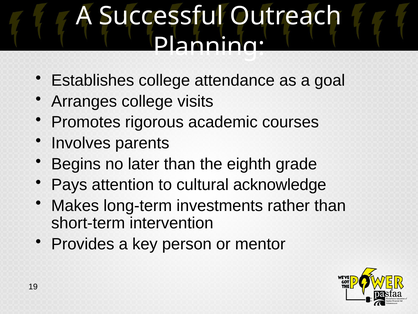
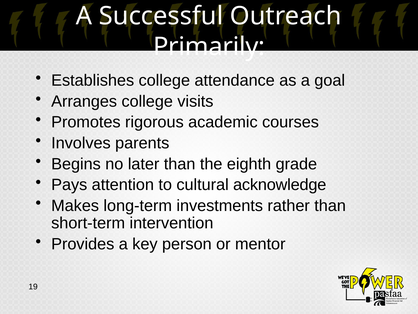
Planning: Planning -> Primarily (209, 47)
